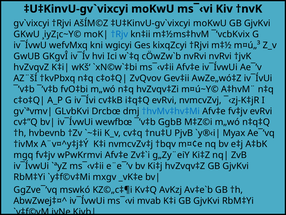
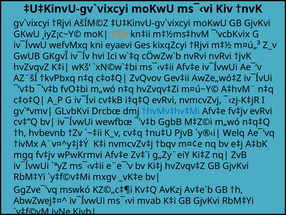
†Rjv colour: blue -> orange (119, 34)
wgicyi: wgicyi -> eyaevi (119, 45)
Myax: Myax -> Welq (234, 133)
